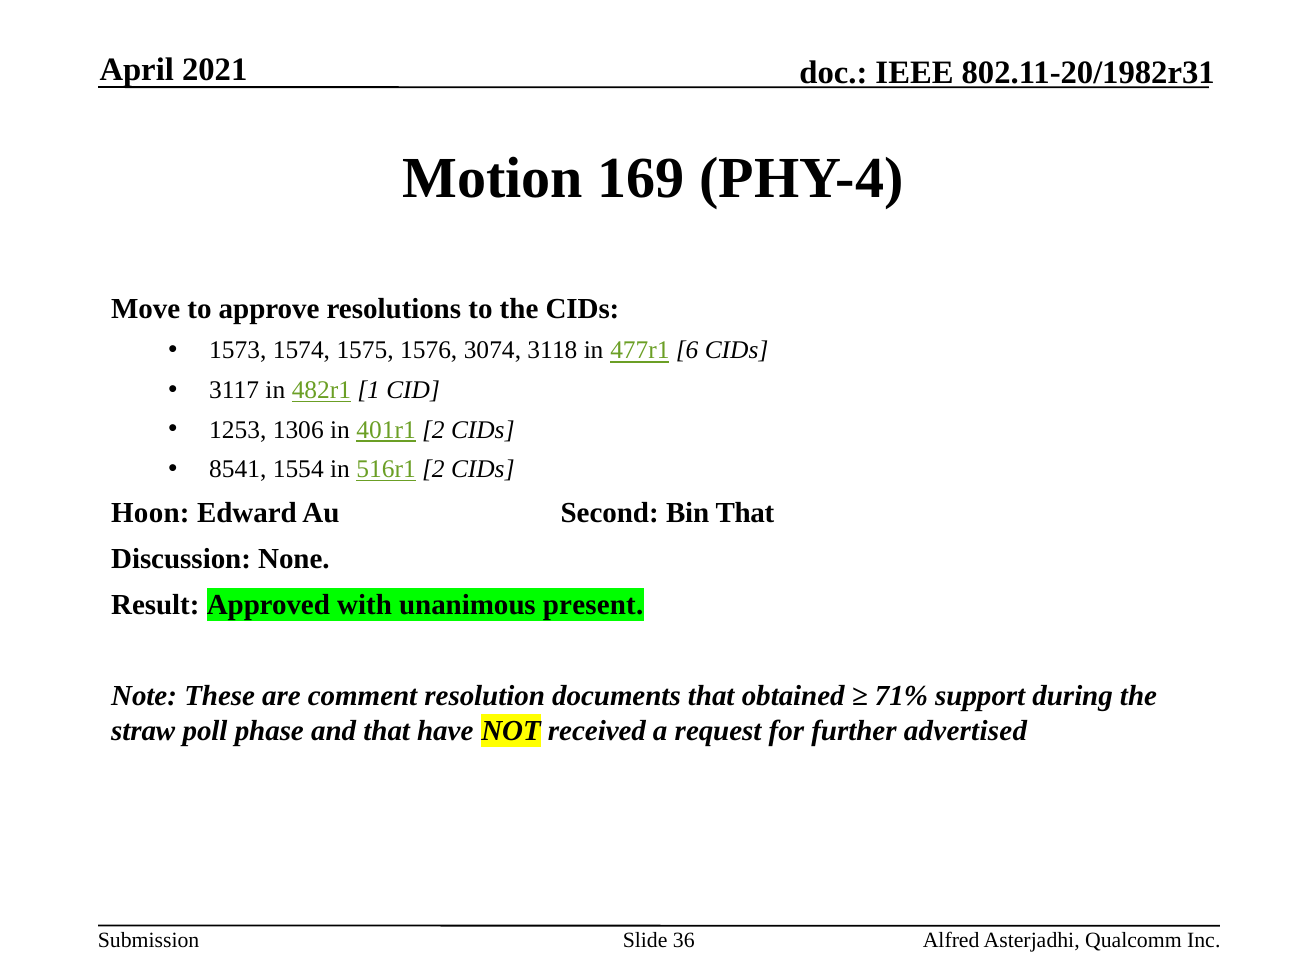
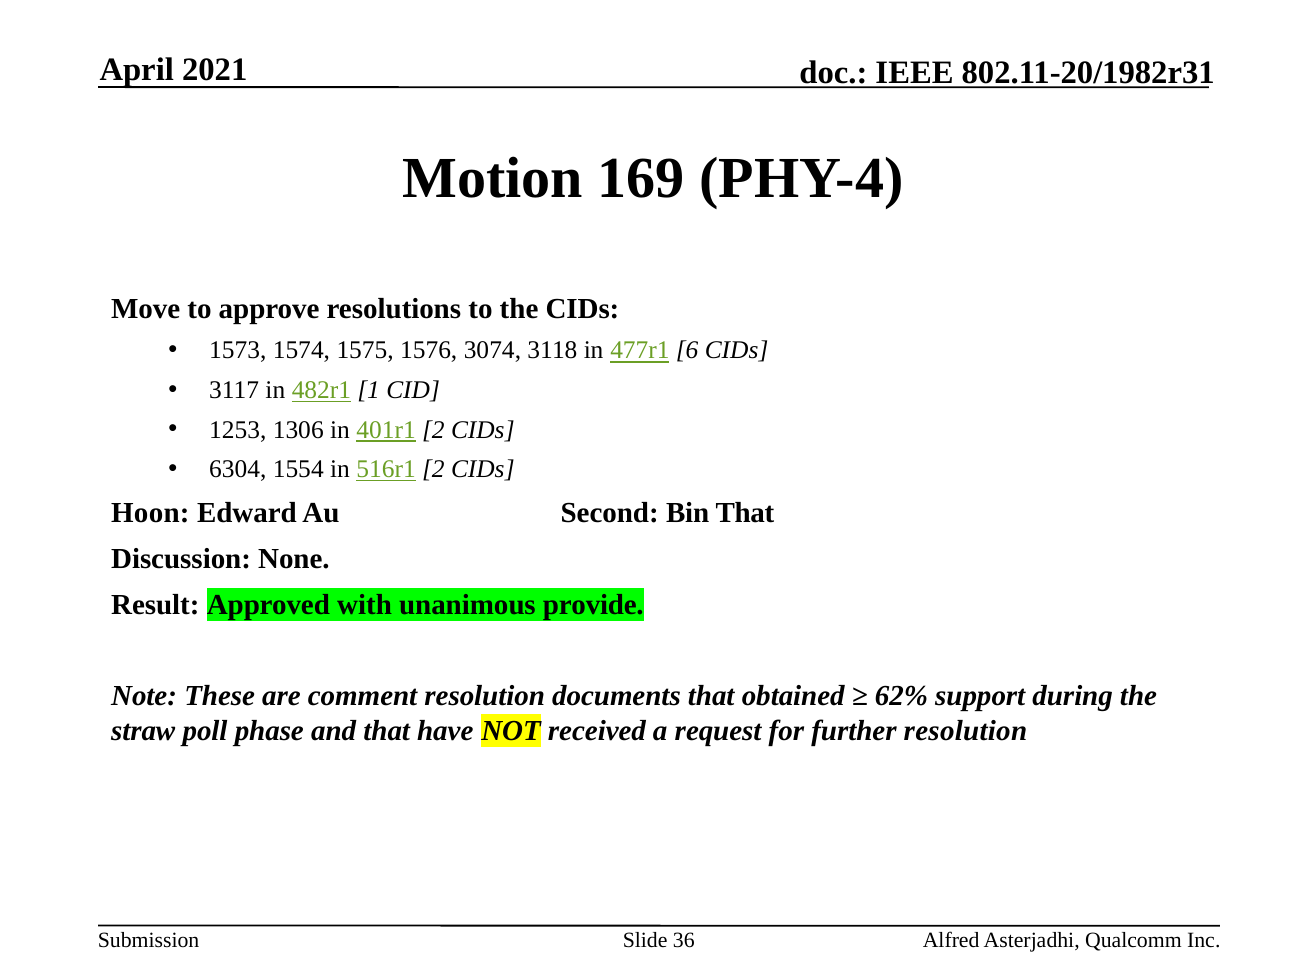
8541: 8541 -> 6304 (238, 469)
present: present -> provide (593, 605)
71%: 71% -> 62% (901, 696)
further advertised: advertised -> resolution (965, 731)
